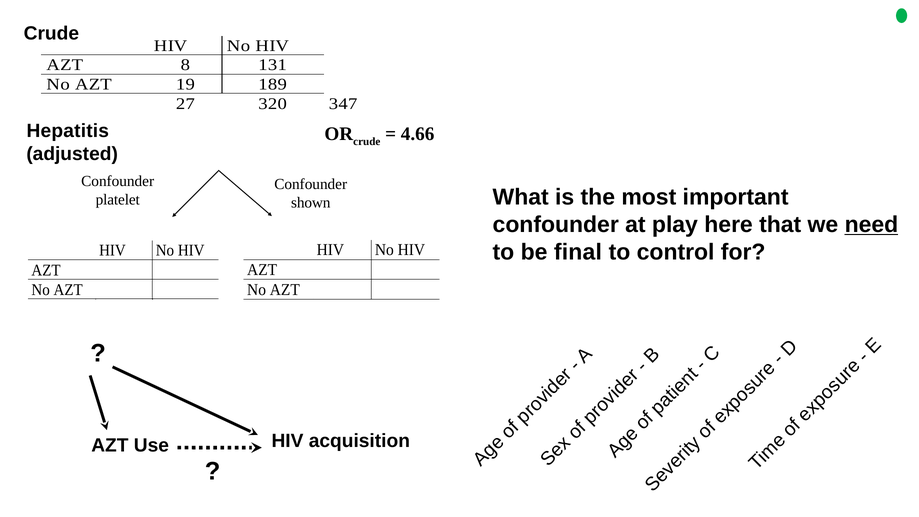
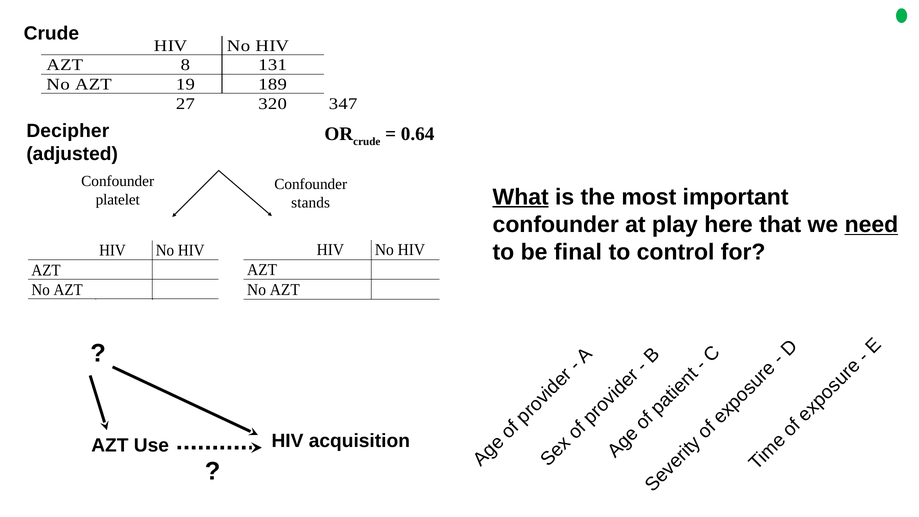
Hepatitis: Hepatitis -> Decipher (68, 131)
4.66: 4.66 -> 0.64 (418, 134)
What underline: none -> present (521, 197)
shown: shown -> stands (311, 203)
